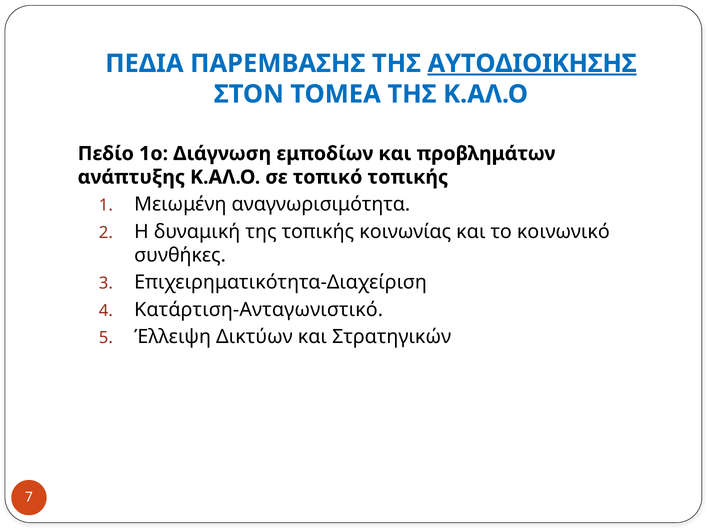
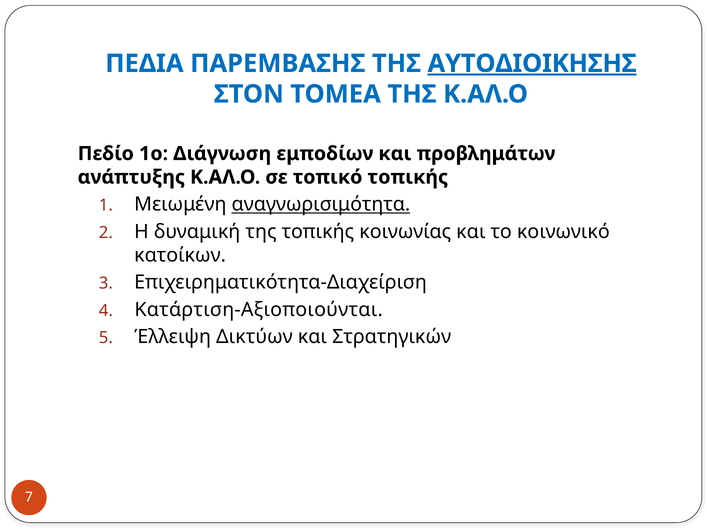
αναγνωρισιμότητα underline: none -> present (321, 205)
συνθήκες: συνθήκες -> κατοίκων (180, 255)
Κατάρτιση-Ανταγωνιστικό: Κατάρτιση-Ανταγωνιστικό -> Κατάρτιση-Αξιοποιούνται (259, 310)
